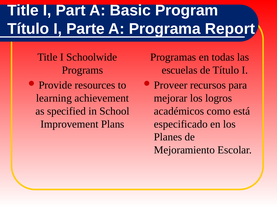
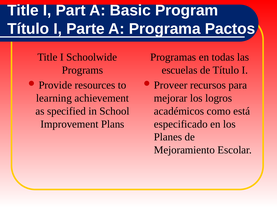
Report: Report -> Pactos (230, 29)
